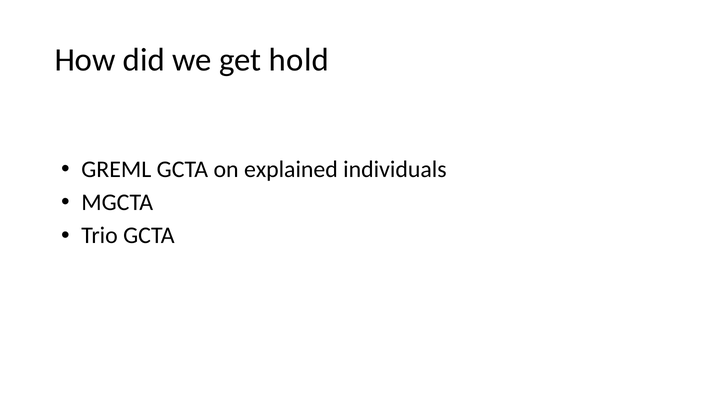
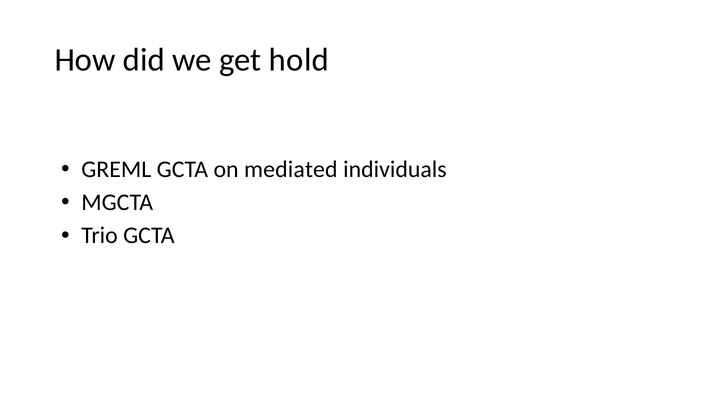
explained: explained -> mediated (291, 169)
